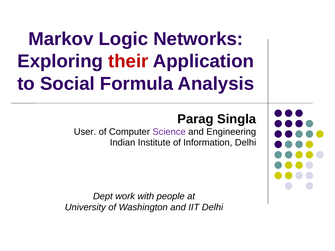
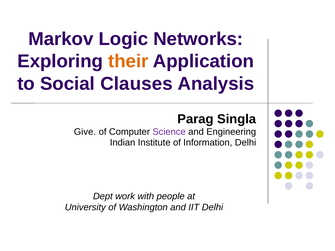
their colour: red -> orange (128, 61)
Formula: Formula -> Clauses (136, 84)
User: User -> Give (85, 132)
